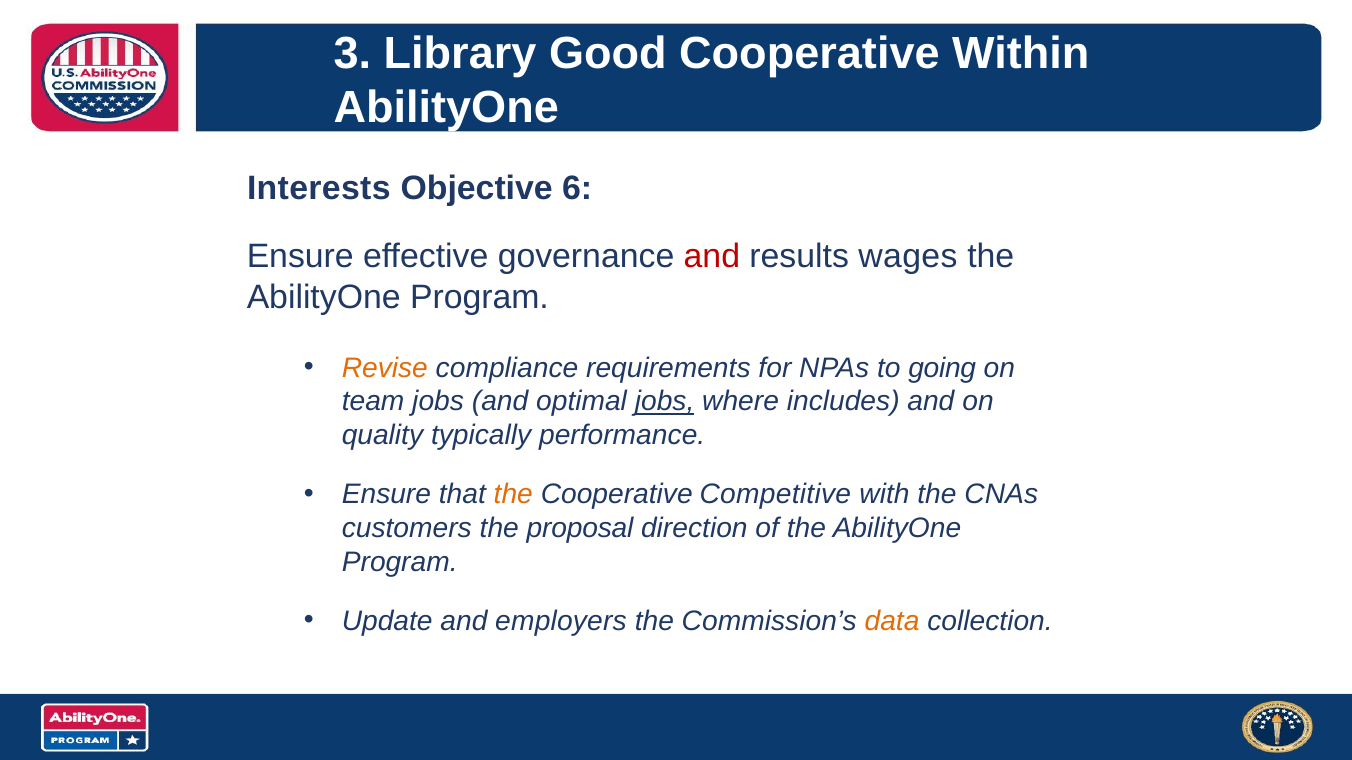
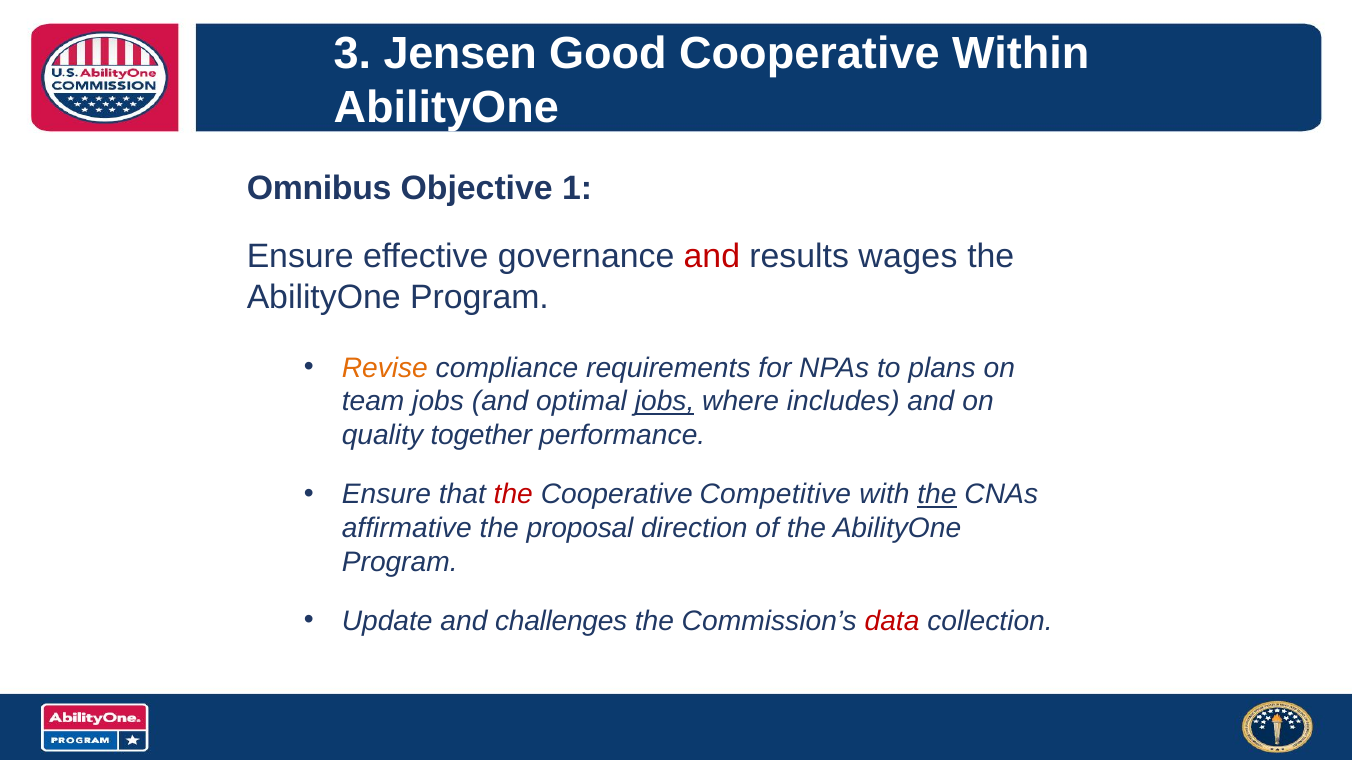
Library: Library -> Jensen (460, 53)
Interests: Interests -> Omnibus (319, 188)
6: 6 -> 1 (577, 188)
going: going -> plans (942, 368)
typically: typically -> together (481, 436)
the colour: orange -> red (513, 495)
the underline: none -> present (937, 495)
customers: customers -> affirmative (407, 529)
employers: employers -> challenges (561, 622)
data colour: orange -> red (892, 622)
